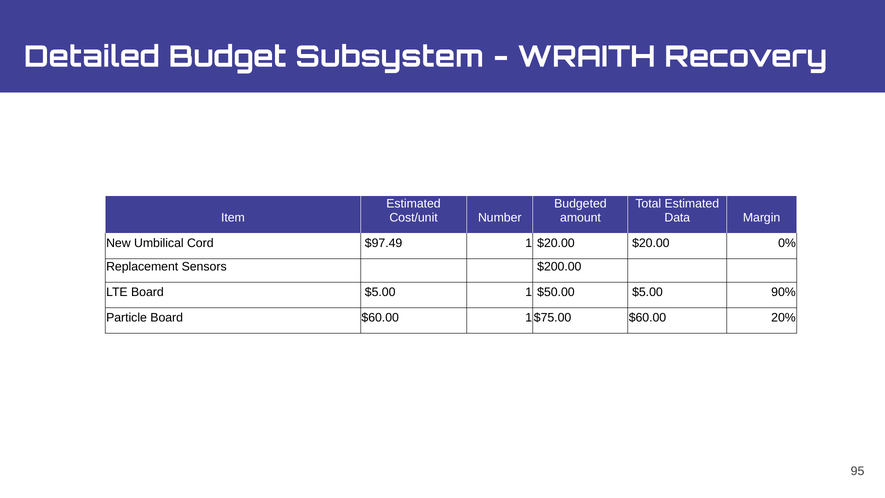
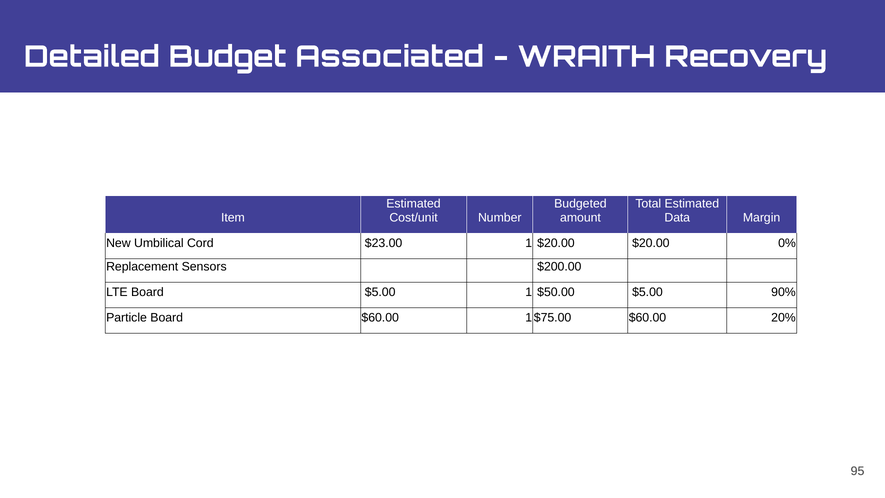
Subsystem: Subsystem -> Associated (390, 57)
$97.49: $97.49 -> $23.00 (384, 243)
